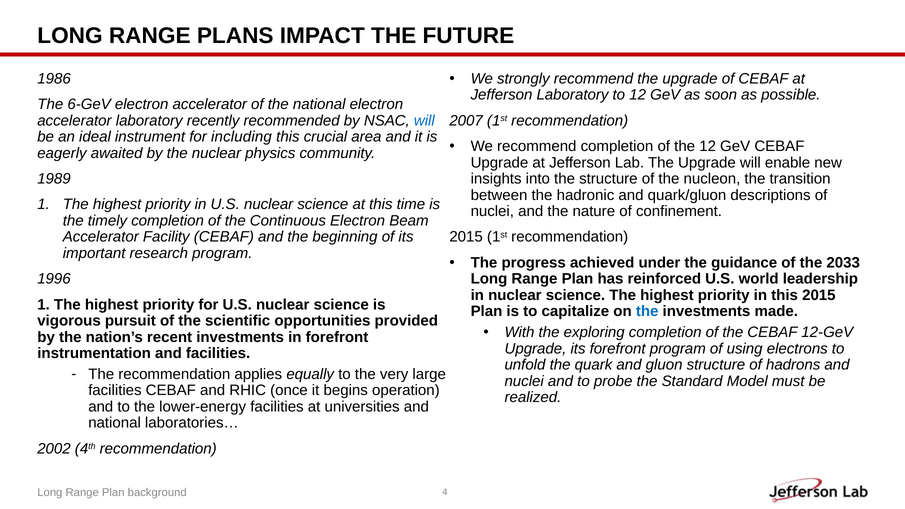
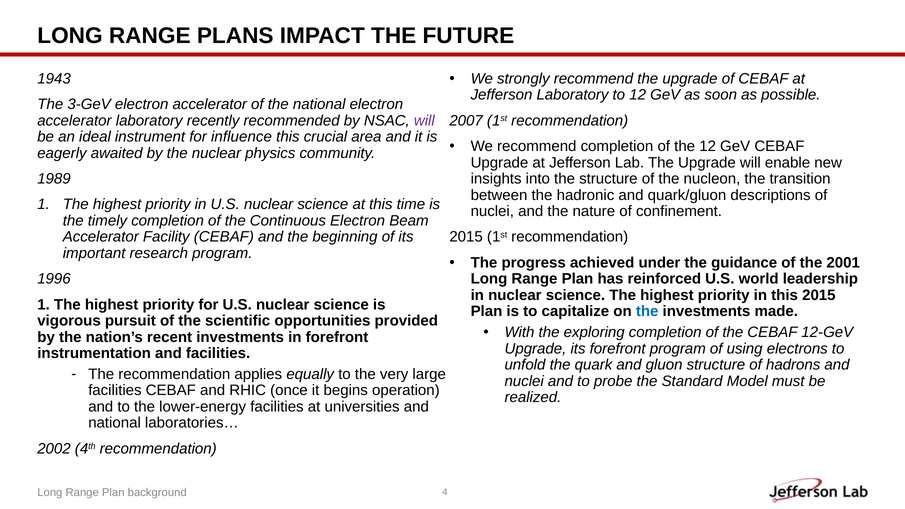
1986: 1986 -> 1943 (54, 79)
6-GeV: 6-GeV -> 3-GeV (89, 104)
will colour: blue -> purple (424, 121)
including: including -> influence (241, 137)
2033: 2033 -> 2001 (843, 263)
